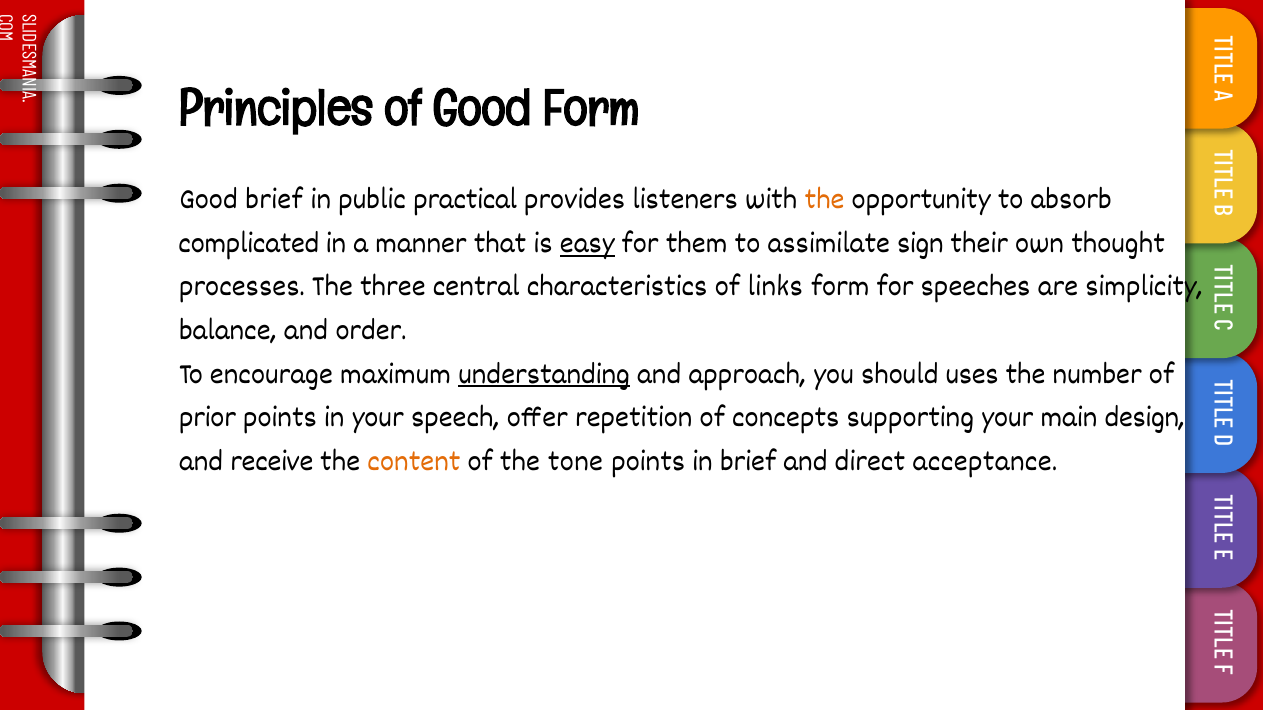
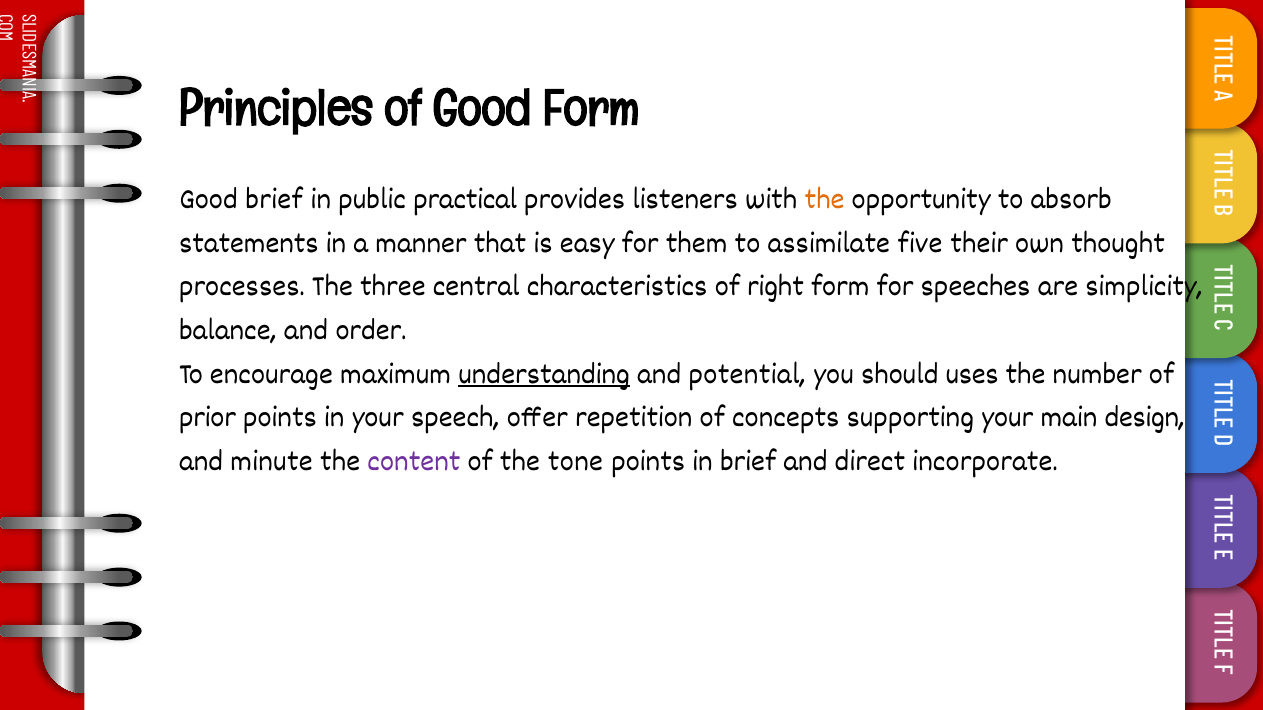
complicated: complicated -> statements (249, 242)
easy underline: present -> none (587, 242)
sign: sign -> five (920, 242)
links: links -> right (776, 286)
approach: approach -> potential (747, 373)
receive: receive -> minute (272, 460)
content colour: orange -> purple (414, 460)
acceptance: acceptance -> incorporate (985, 460)
